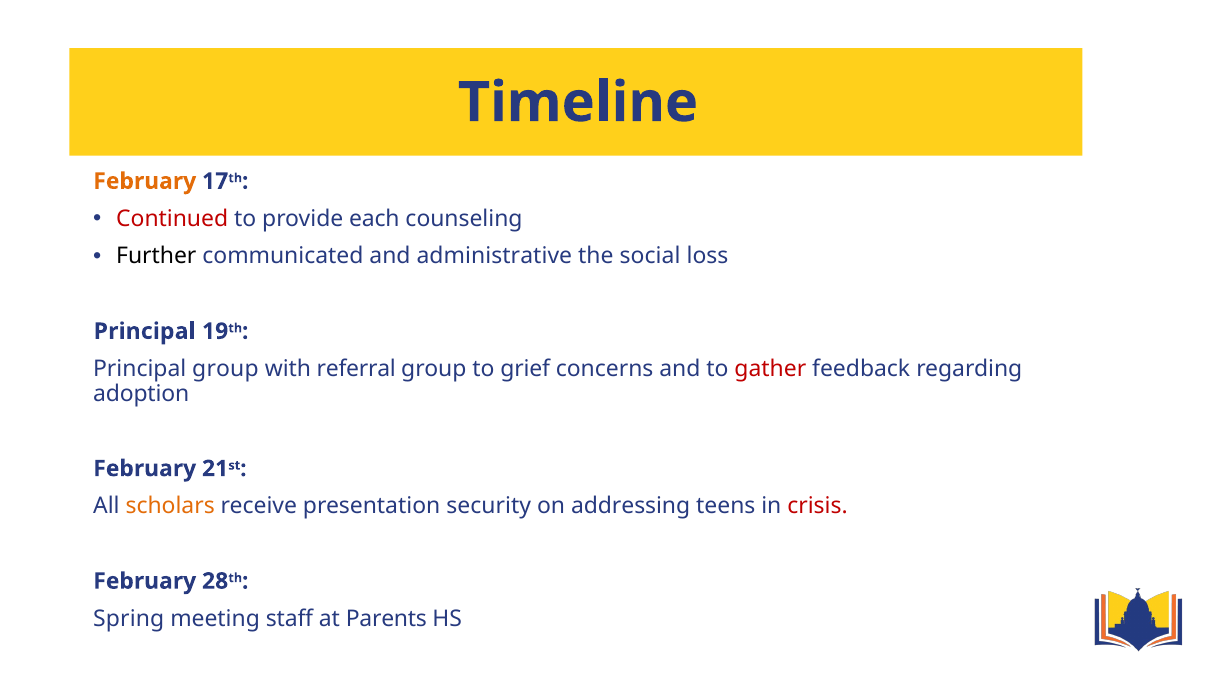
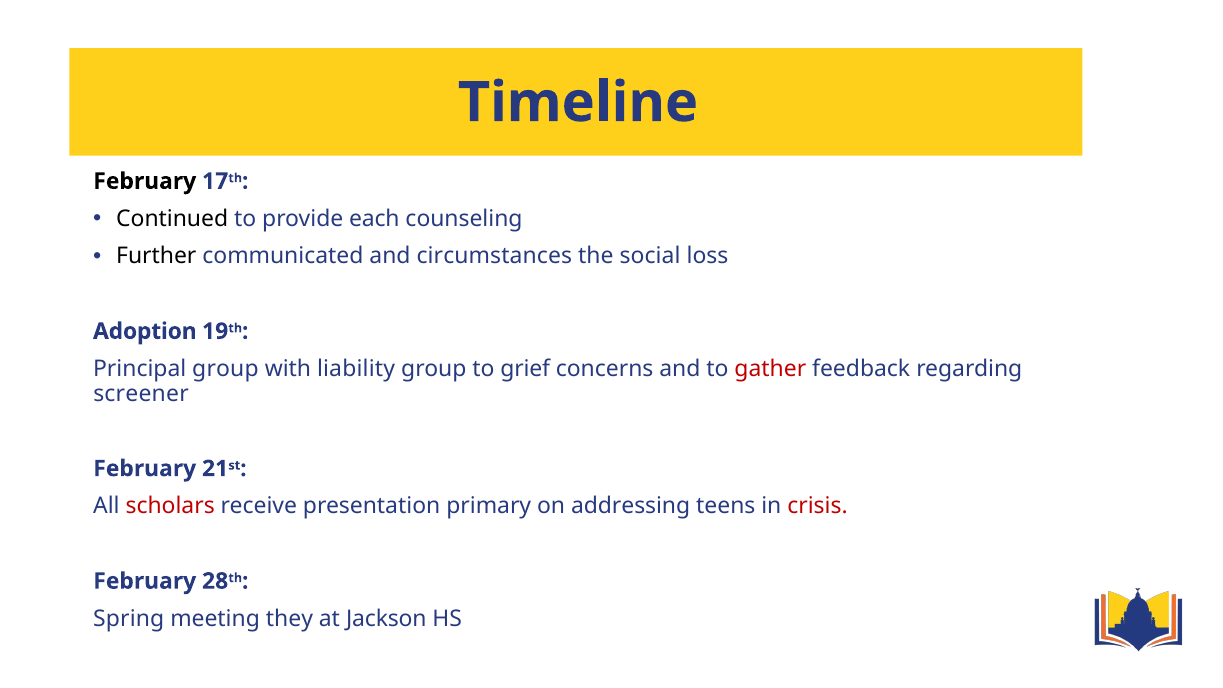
February colour: orange -> black (145, 181)
Continued colour: red -> black (172, 219)
administrative: administrative -> circumstances (494, 256)
Principal: Principal -> Adoption (145, 331)
referral: referral -> liability (356, 369)
adoption: adoption -> screener (141, 394)
scholars colour: orange -> red (170, 506)
security: security -> primary (489, 506)
staff: staff -> they (289, 619)
Parents: Parents -> Jackson (386, 619)
